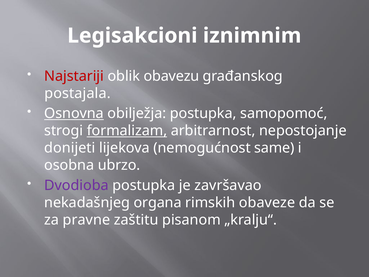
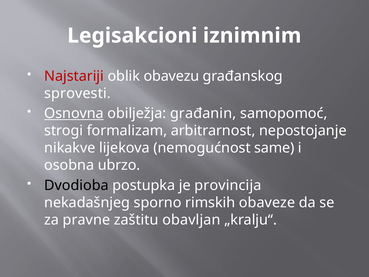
postajala: postajala -> sprovesti (77, 93)
obilježja postupka: postupka -> građanin (203, 113)
formalizam underline: present -> none (127, 131)
donijeti: donijeti -> nikakve (70, 148)
Dvodioba colour: purple -> black (76, 185)
završavao: završavao -> provincija (228, 185)
organa: organa -> sporno (158, 202)
pisanom: pisanom -> obavljan (191, 220)
